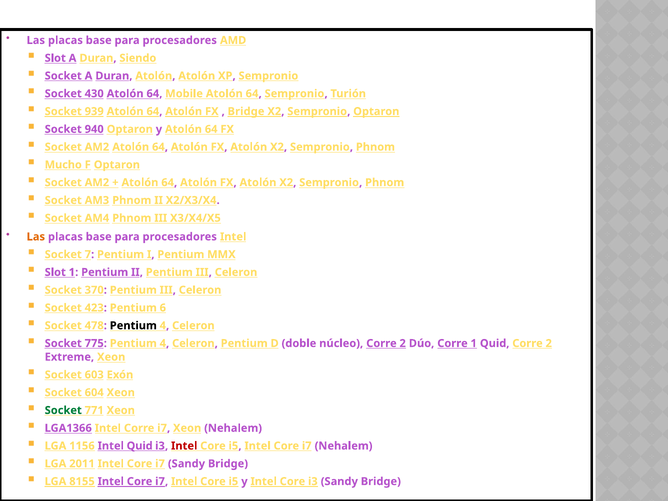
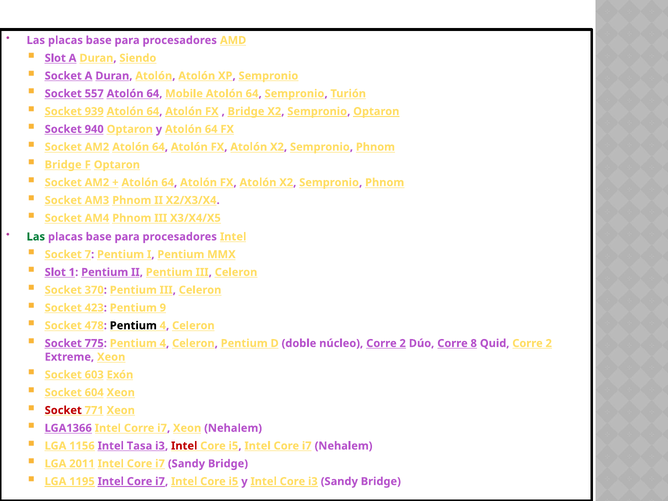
430: 430 -> 557 (94, 94)
Mucho: Mucho -> Bridge (63, 165)
Las colour: orange -> green (36, 237)
6: 6 -> 9 (163, 308)
Corre 1: 1 -> 8 (474, 343)
Socket colour: green -> red (63, 410)
Intel Quid: Quid -> Tasa (140, 446)
8155: 8155 -> 1195 (82, 481)
